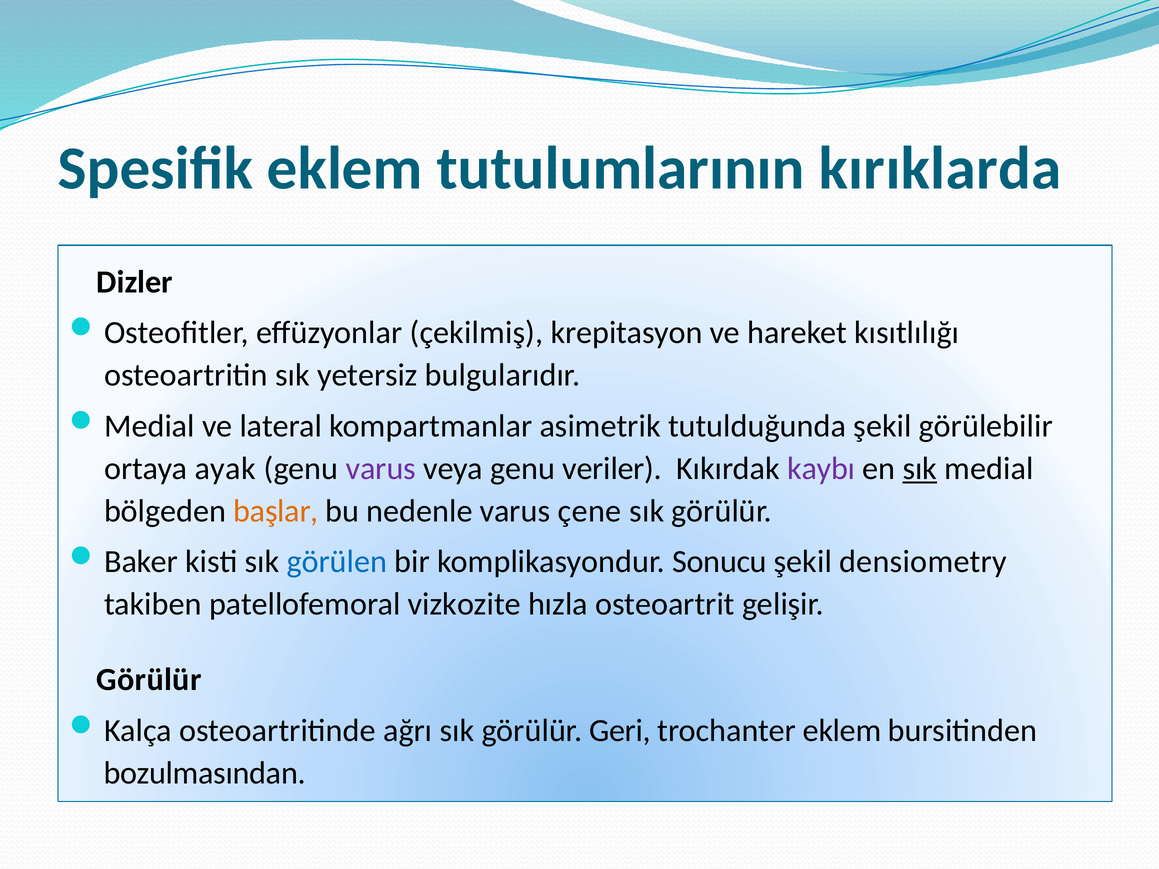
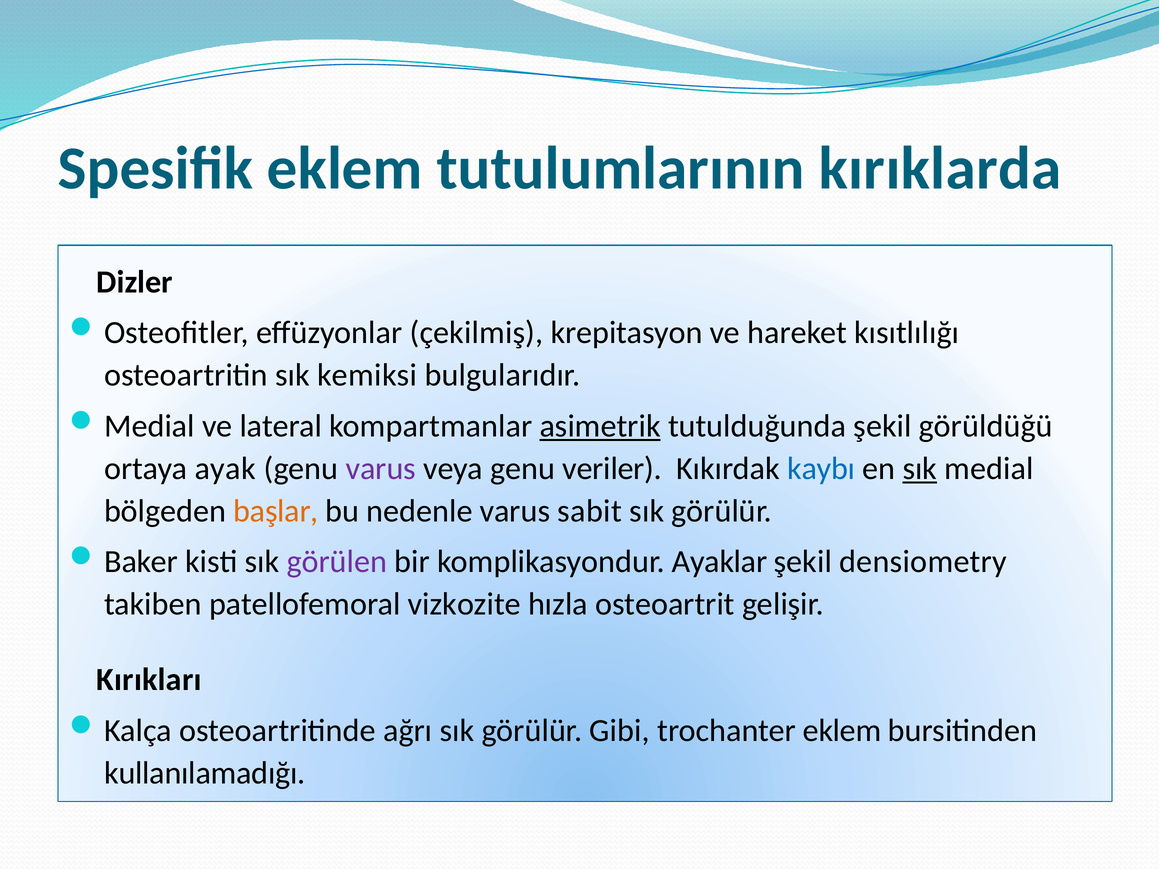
yetersiz: yetersiz -> kemiksi (367, 375)
asimetrik underline: none -> present (600, 426)
görülebilir: görülebilir -> görüldüğü (986, 426)
kaybı colour: purple -> blue (821, 469)
çene: çene -> sabit (590, 511)
görülen colour: blue -> purple (337, 562)
Sonucu: Sonucu -> Ayaklar (720, 562)
Görülür: Görülür -> Kırıkları (149, 680)
Geri: Geri -> Gibi (620, 731)
bozulmasından: bozulmasından -> kullanılamadığı (205, 773)
